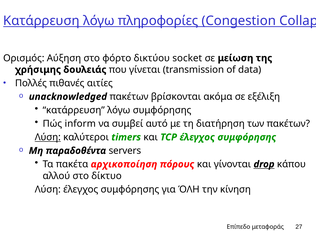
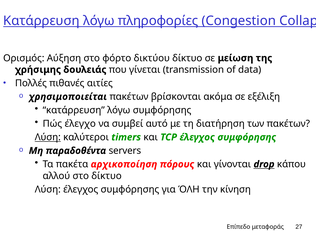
δικτύου socket: socket -> δίκτυο (187, 58)
unacknowledged: unacknowledged -> χρησιμοποιείται (68, 97)
inform: inform -> έλεγχο (80, 124)
